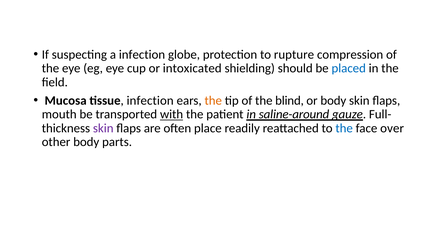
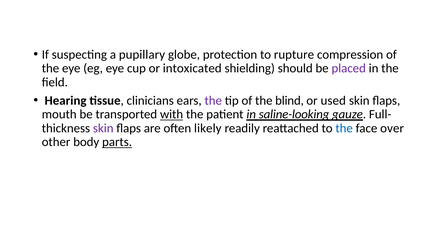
a infection: infection -> pupillary (142, 55)
placed colour: blue -> purple (349, 68)
Mucosa: Mucosa -> Hearing (66, 101)
tissue infection: infection -> clinicians (150, 101)
the colour: orange -> purple (213, 101)
or body: body -> used (333, 101)
saline-around: saline-around -> saline-looking (294, 115)
place: place -> likely (208, 129)
parts underline: none -> present (117, 142)
